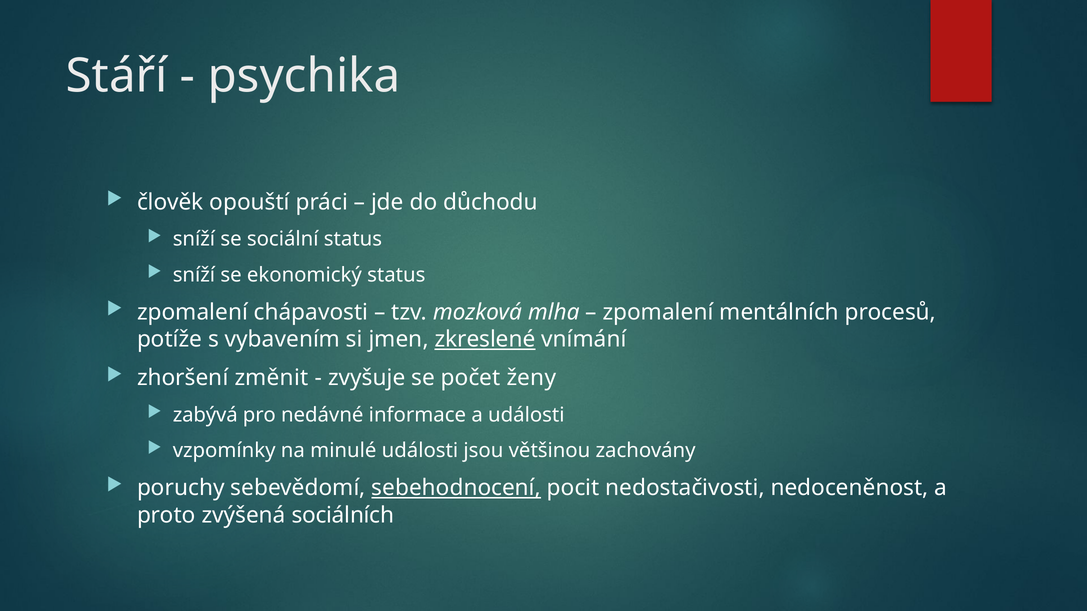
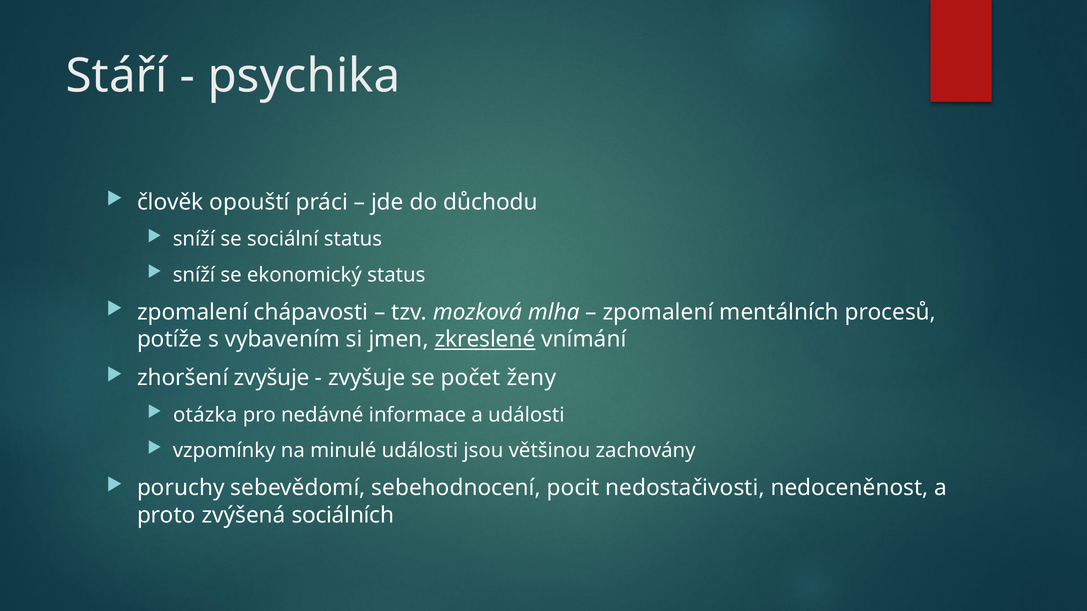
zhoršení změnit: změnit -> zvyšuje (272, 378)
zabývá: zabývá -> otázka (205, 415)
sebehodnocení underline: present -> none (456, 488)
